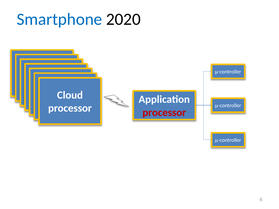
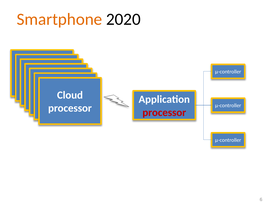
Smartphone colour: blue -> orange (59, 19)
